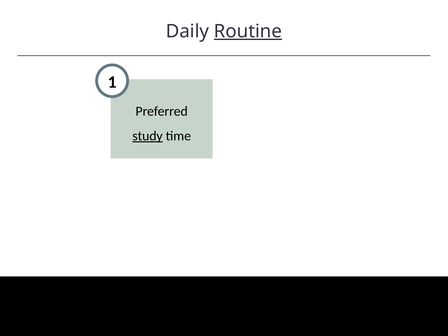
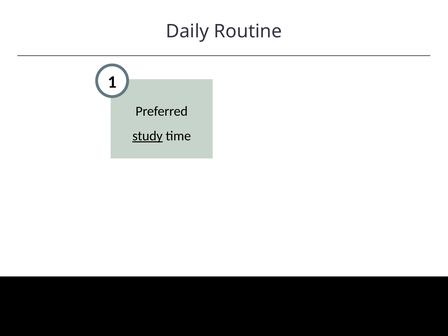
Routine underline: present -> none (248, 31)
